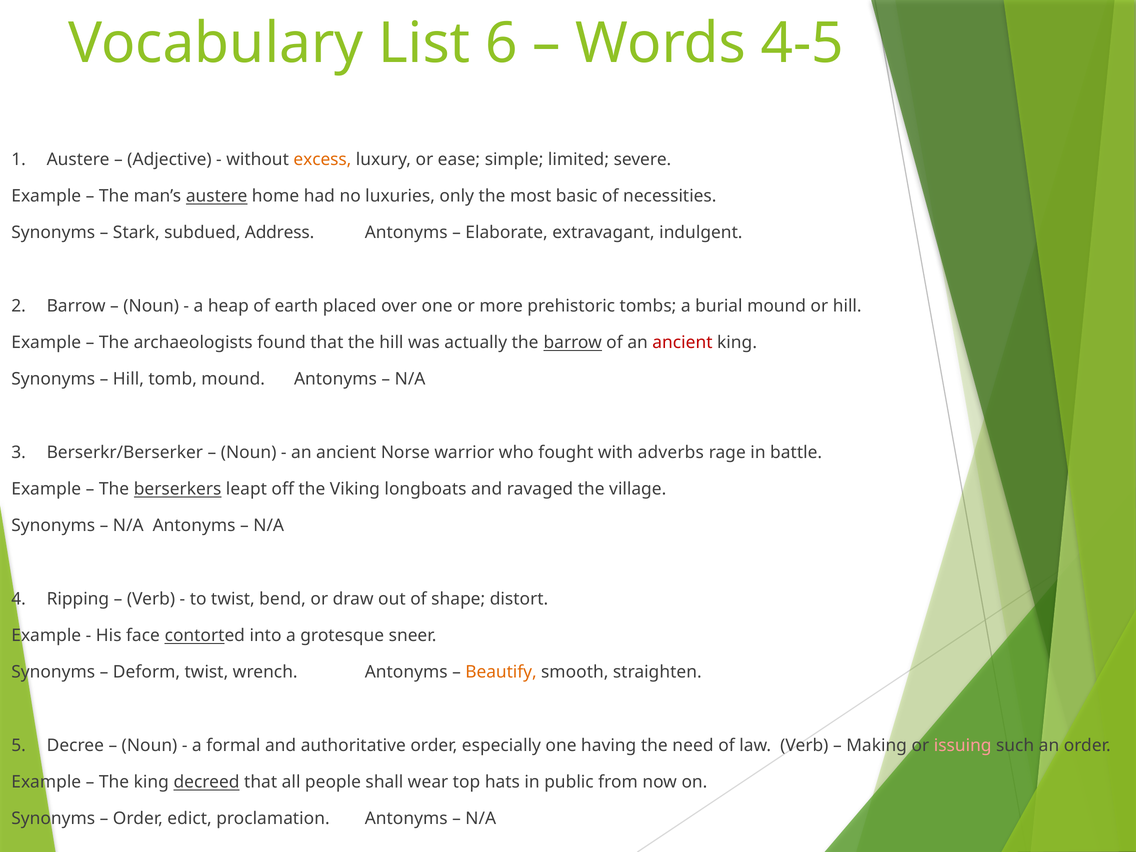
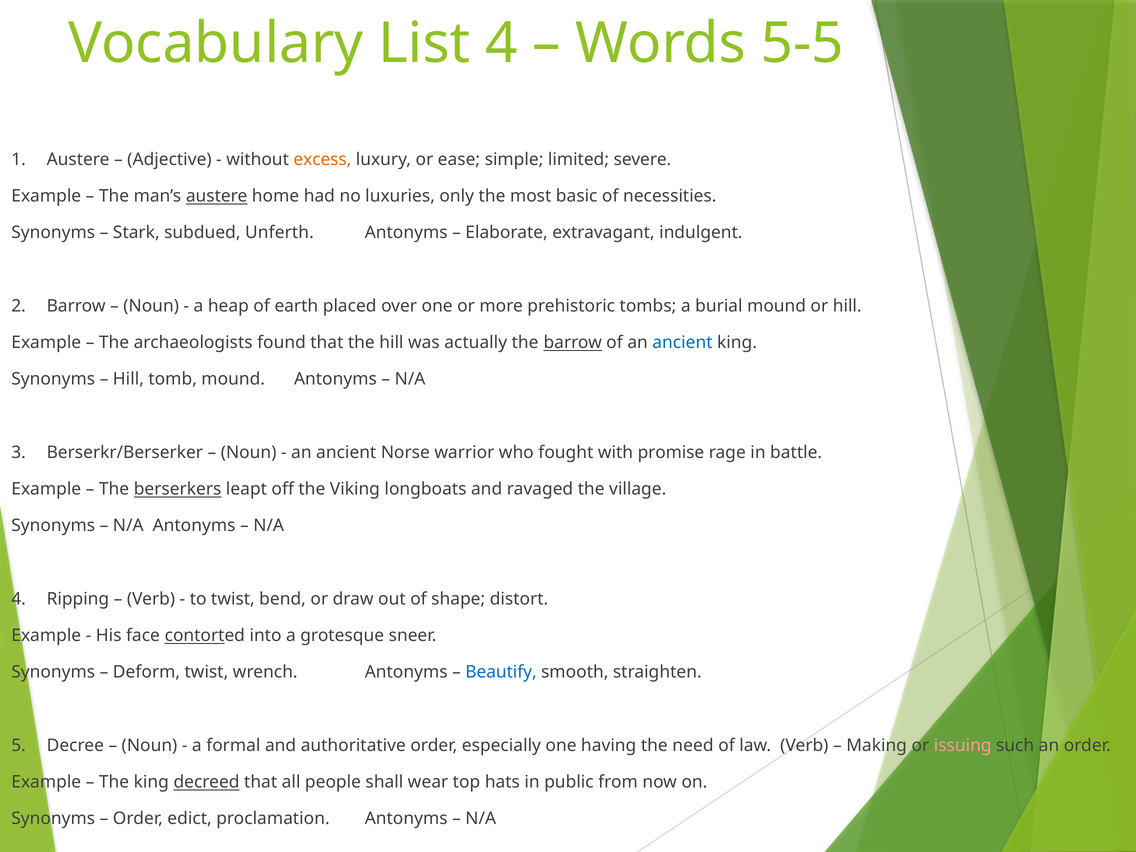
List 6: 6 -> 4 (501, 44)
4-5: 4-5 -> 5-5 (802, 44)
Address: Address -> Unferth (279, 233)
ancient colour: red -> blue (682, 342)
adverbs: adverbs -> promise (671, 452)
Beautify colour: orange -> blue (501, 672)
